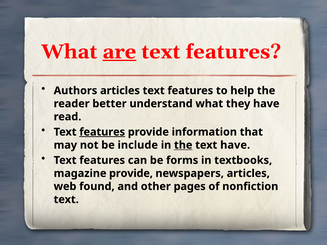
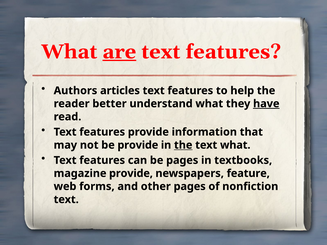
have underline: none -> present (266, 104)
features underline: present -> none (102, 132)
be include: include -> provide (138, 145)
text have: have -> what (235, 145)
be forms: forms -> pages (182, 160)
newspapers articles: articles -> feature (248, 174)
found: found -> forms (97, 187)
